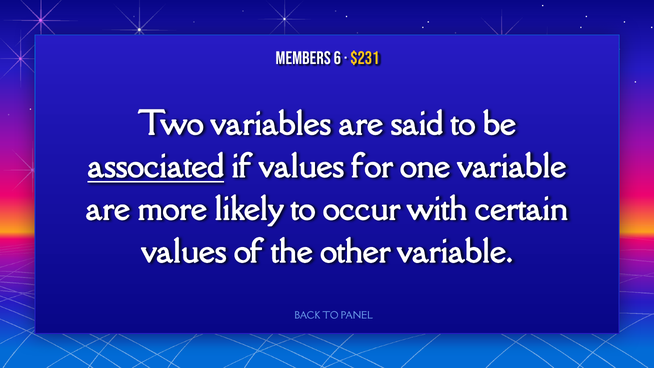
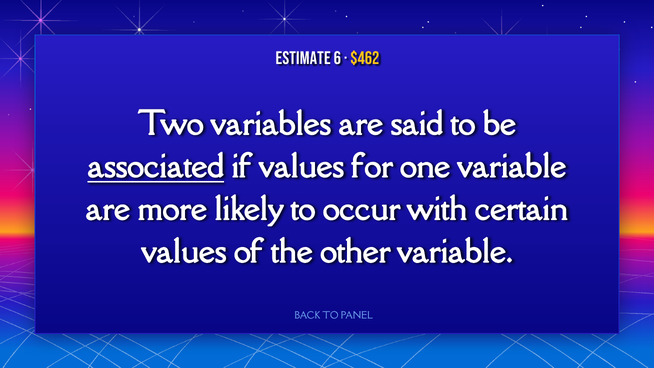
MEMBERS: MEMBERS -> ESTIMATE (303, 58)
$231: $231 -> $462 (365, 58)
